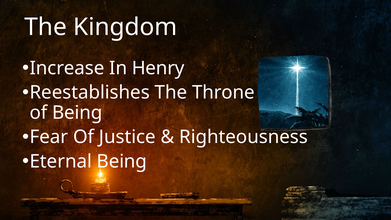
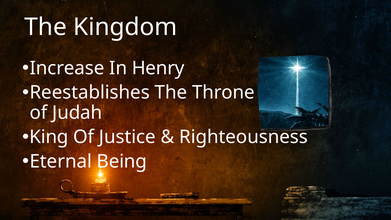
of Being: Being -> Judah (77, 113)
Fear: Fear -> King (49, 137)
